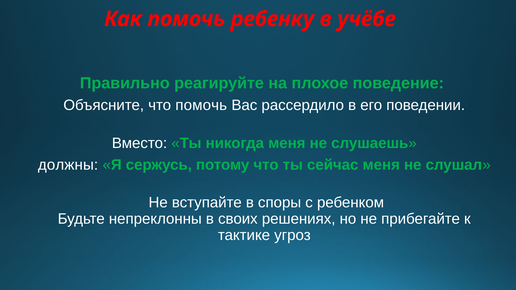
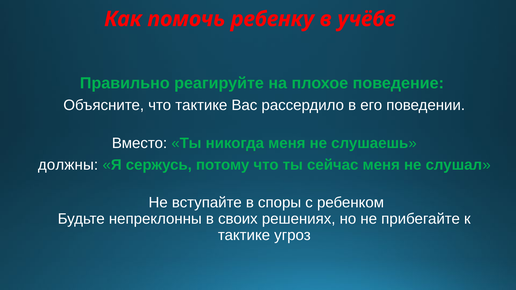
что помочь: помочь -> тактике (201, 105)
